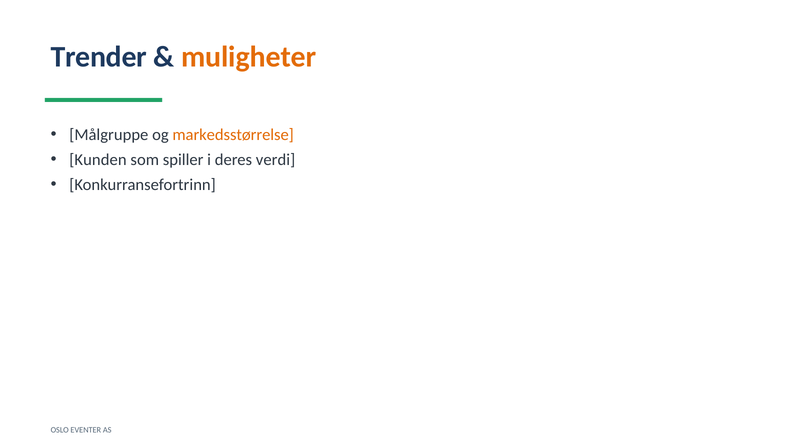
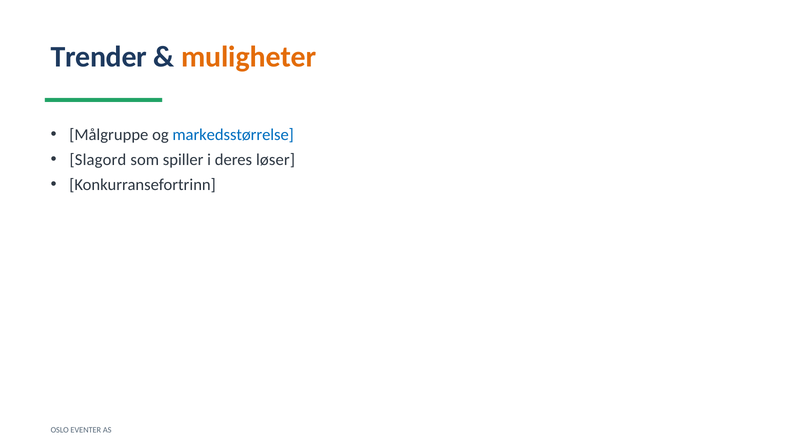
markedsstørrelse colour: orange -> blue (233, 135)
Kunden: Kunden -> Slagord (98, 160)
verdi: verdi -> løser (276, 160)
